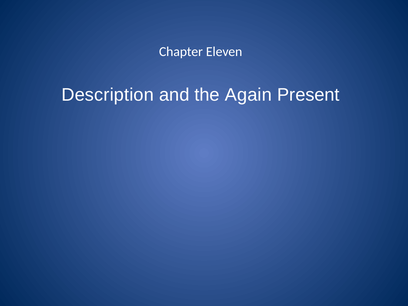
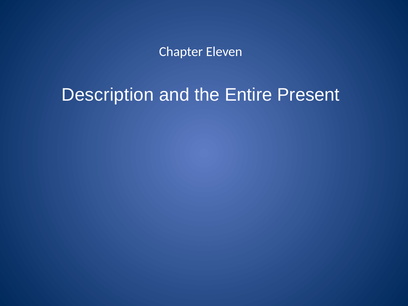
Again: Again -> Entire (248, 95)
